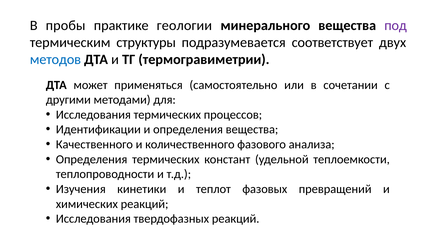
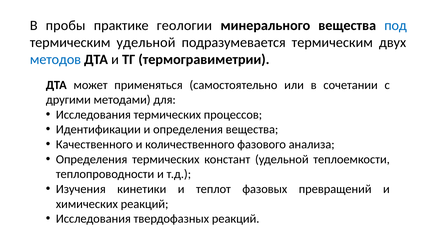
под colour: purple -> blue (396, 26)
термическим структуры: структуры -> удельной (146, 43)
подразумевается соответствует: соответствует -> термическим (332, 43)
